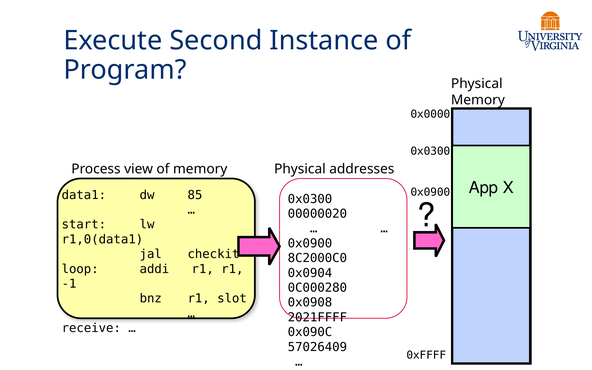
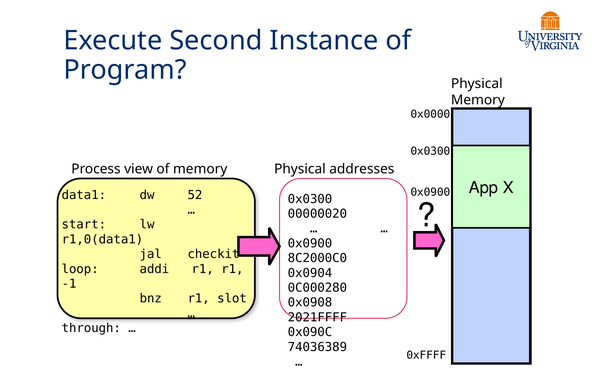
85: 85 -> 52 (195, 195)
receive: receive -> through (91, 328)
57026409: 57026409 -> 74036389 (317, 347)
